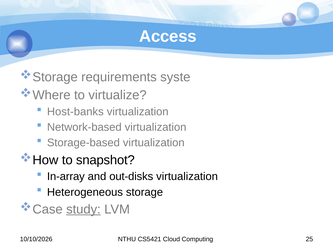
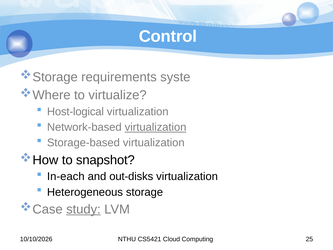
Access: Access -> Control (168, 36)
Host-banks: Host-banks -> Host-logical (75, 112)
virtualization underline: none -> present (156, 127)
In-array: In-array -> In-each (66, 176)
